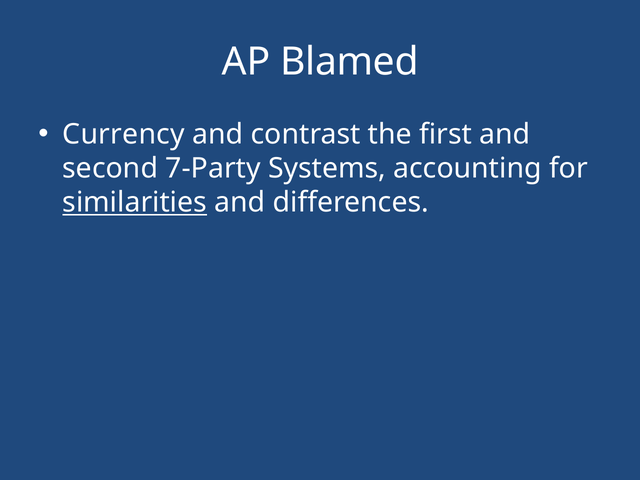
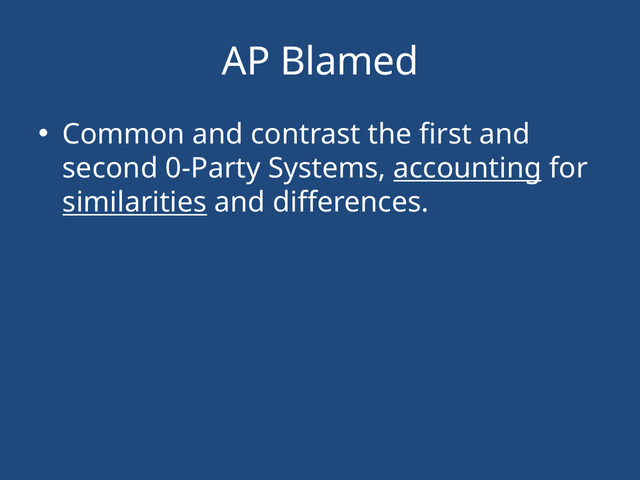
Currency: Currency -> Common (124, 134)
7-Party: 7-Party -> 0-Party (213, 168)
accounting underline: none -> present (467, 168)
